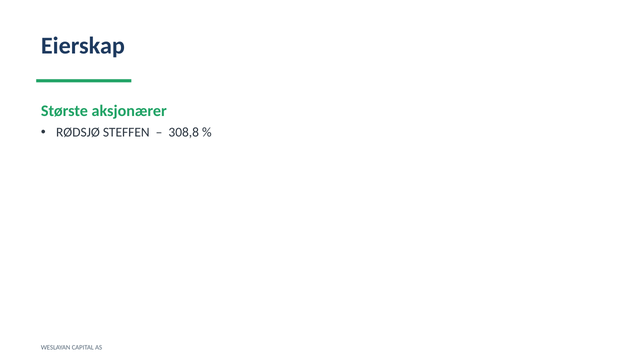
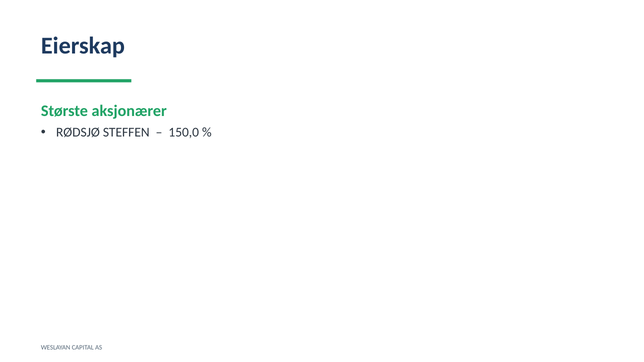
308,8: 308,8 -> 150,0 (184, 132)
